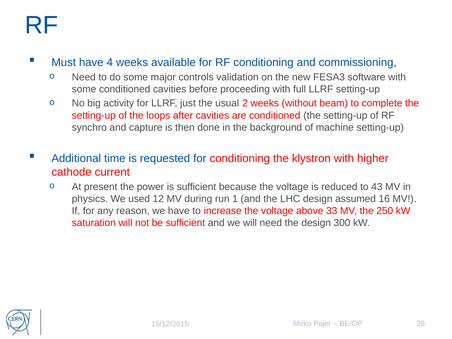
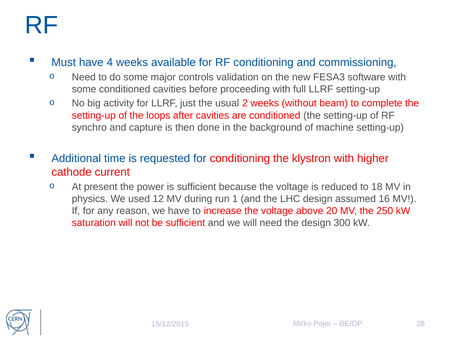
43: 43 -> 18 (377, 187)
33: 33 -> 20 (332, 211)
